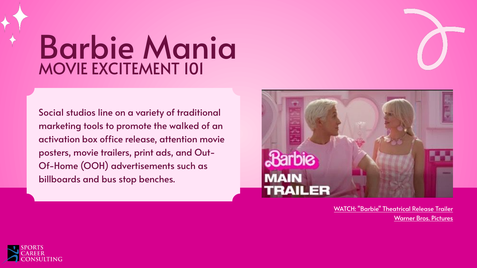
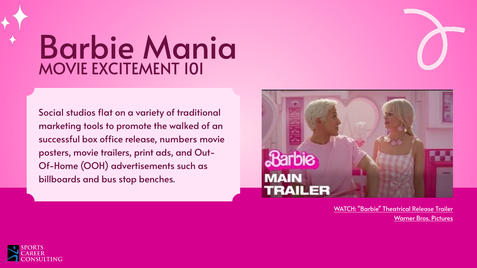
line: line -> flat (105, 113)
activation: activation -> successful (59, 140)
attention: attention -> numbers (178, 140)
